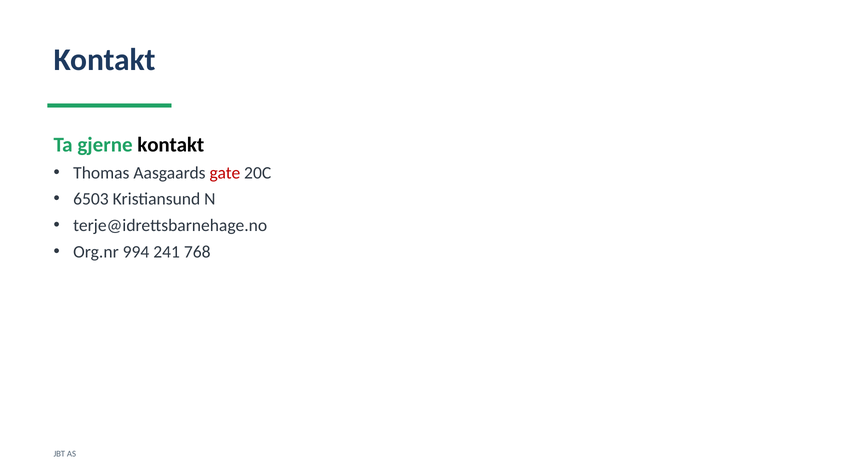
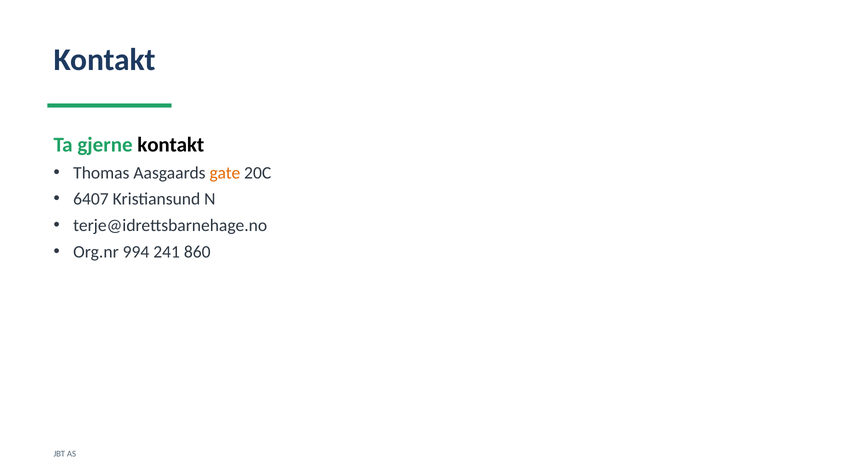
gate colour: red -> orange (225, 173)
6503: 6503 -> 6407 (91, 199)
768: 768 -> 860 (197, 252)
